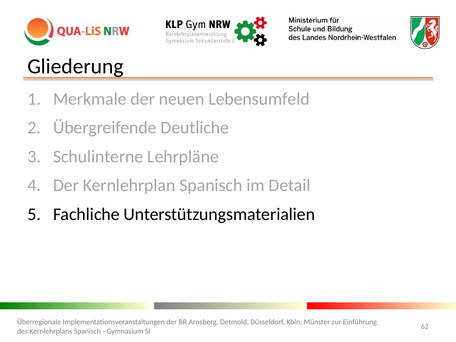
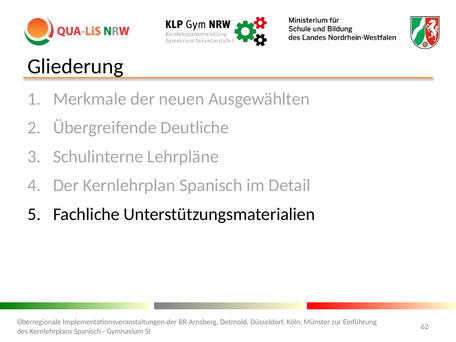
Lebensumfeld: Lebensumfeld -> Ausgewählten (259, 99)
